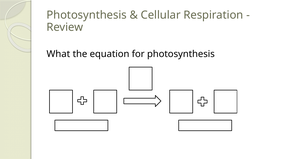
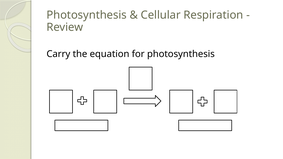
What: What -> Carry (58, 54)
